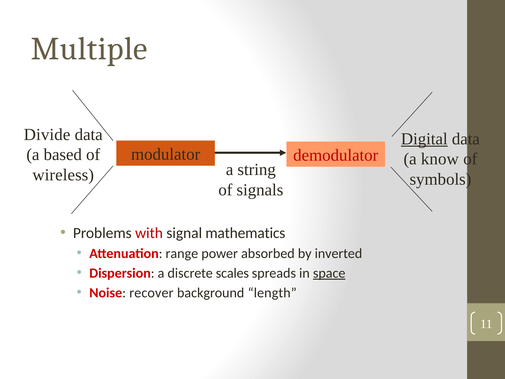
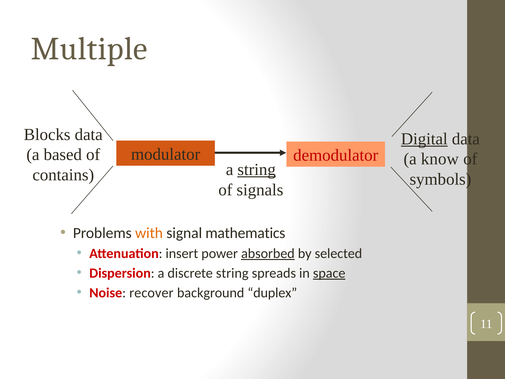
Divide: Divide -> Blocks (47, 134)
string underline: none -> present (257, 170)
wireless: wireless -> contains (63, 175)
with colour: red -> orange (149, 233)
range: range -> insert (182, 253)
absorbed underline: none -> present (268, 253)
inverted: inverted -> selected (338, 253)
discrete scales: scales -> string (232, 273)
length: length -> duplex (272, 293)
